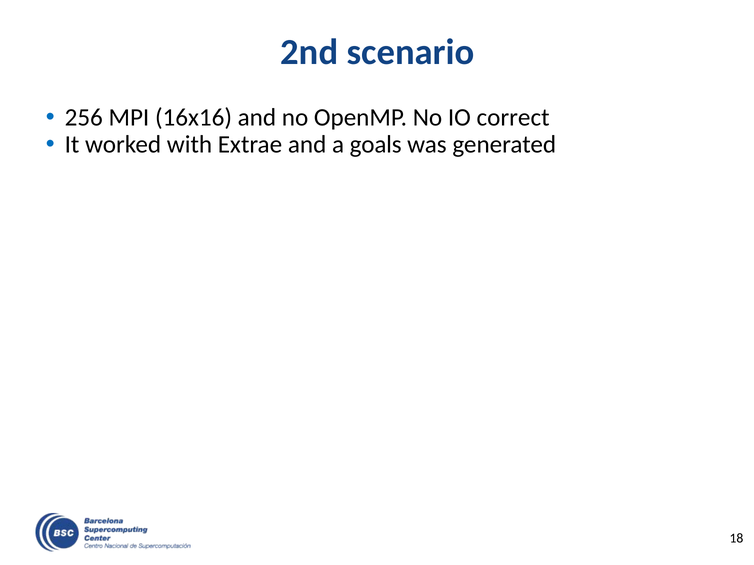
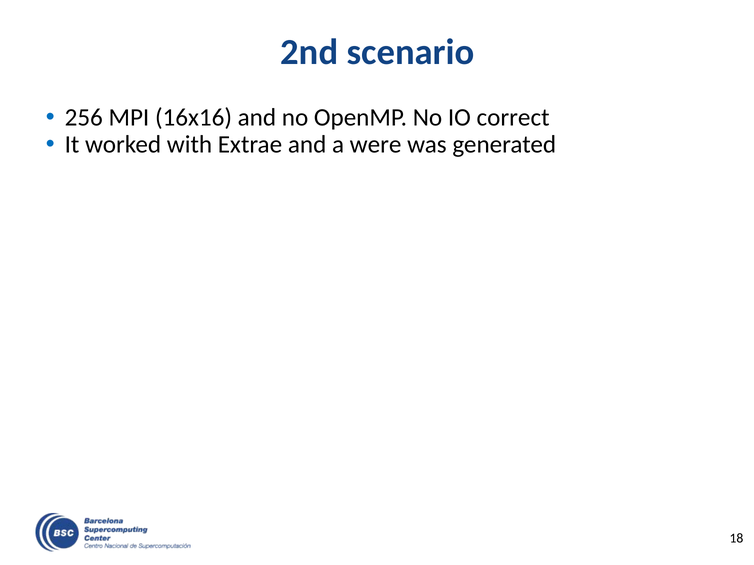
goals: goals -> were (376, 145)
